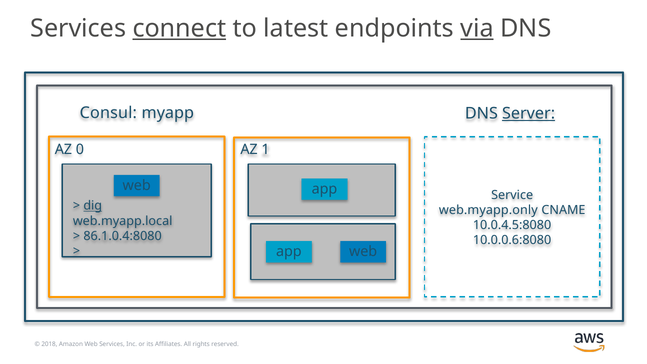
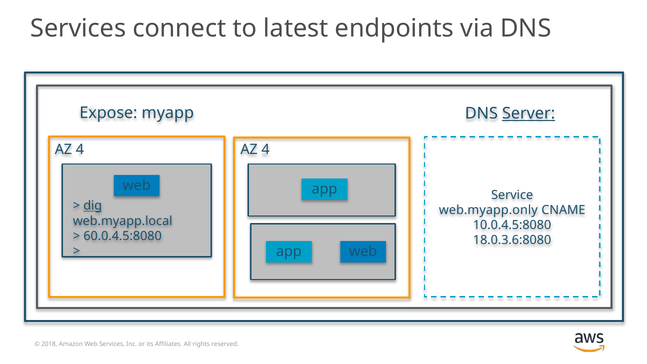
connect underline: present -> none (179, 28)
via underline: present -> none (477, 28)
Consul: Consul -> Expose (108, 113)
0: 0 -> 4 (80, 150)
1: 1 -> 4 (266, 150)
86.1.0.4:8080: 86.1.0.4:8080 -> 60.0.4.5:8080 (123, 236)
10.0.0.6:8080: 10.0.0.6:8080 -> 18.0.3.6:8080 (512, 240)
